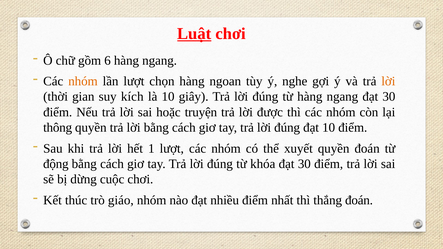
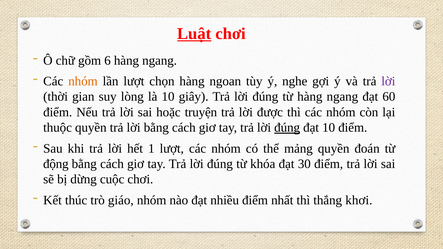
lời colour: orange -> purple (388, 81)
kích: kích -> lòng (132, 97)
ngang đạt 30: 30 -> 60 (389, 97)
thông: thông -> thuộc (58, 128)
đúng underline: none -> present (287, 128)
xuyết: xuyết -> mảng (298, 149)
thắng đoán: đoán -> khơi (359, 200)
